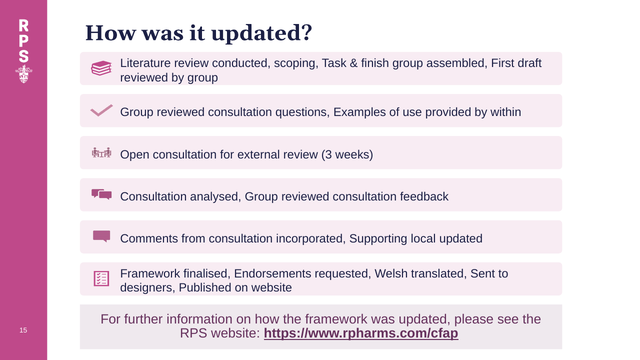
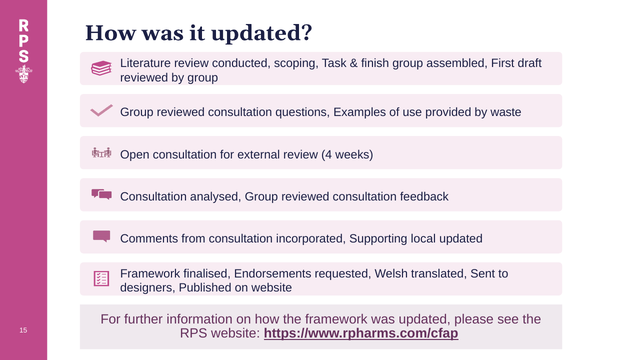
within: within -> waste (506, 112)
3: 3 -> 4 (327, 155)
